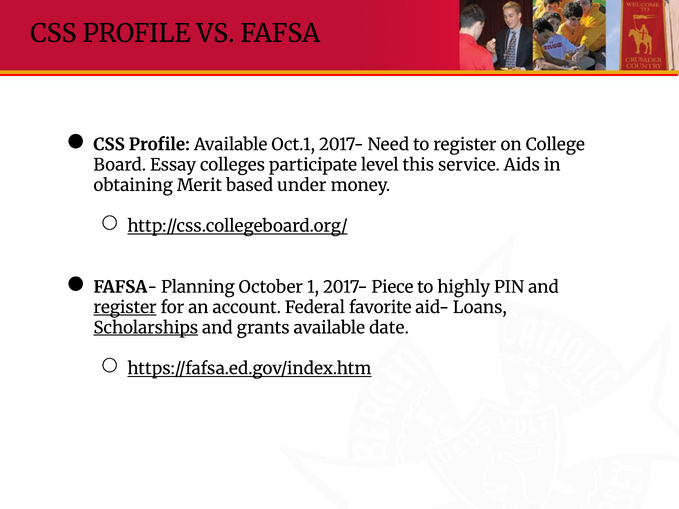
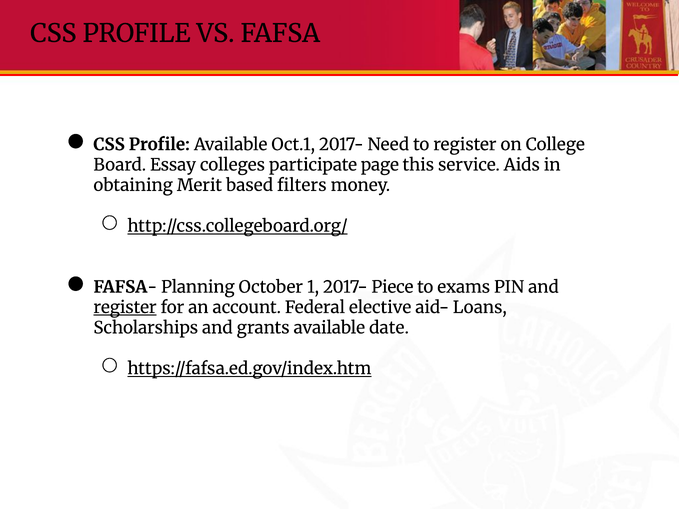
level: level -> page (380, 165)
under: under -> filters (302, 185)
highly: highly -> exams (464, 287)
favorite: favorite -> elective (380, 308)
Scholarships underline: present -> none (146, 328)
